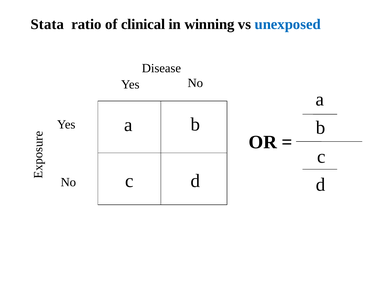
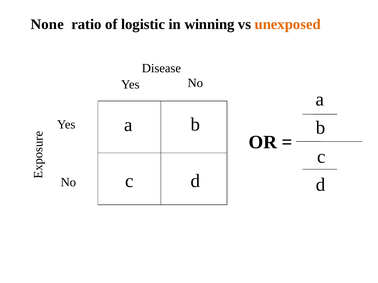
Stata: Stata -> None (47, 24)
clinical: clinical -> logistic (143, 24)
unexposed colour: blue -> orange (288, 24)
